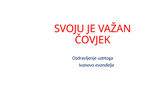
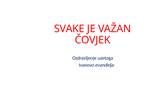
SVOJU: SVOJU -> SVAKE (69, 29)
